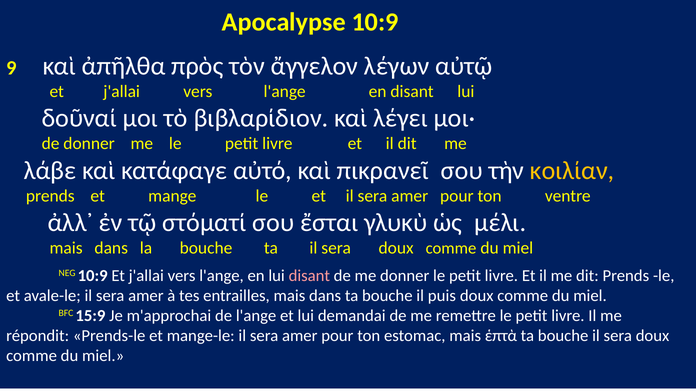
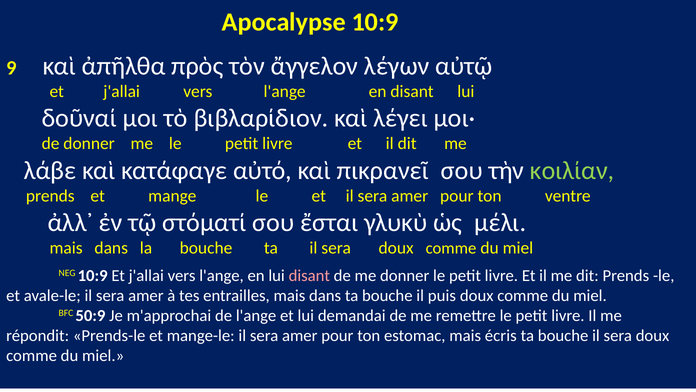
κοιλίαν colour: yellow -> light green (572, 171)
15:9: 15:9 -> 50:9 (90, 316)
ἑπτὰ: ἑπτὰ -> écris (501, 336)
